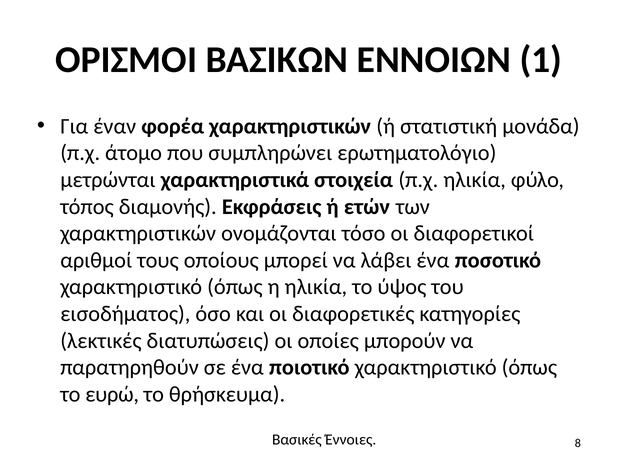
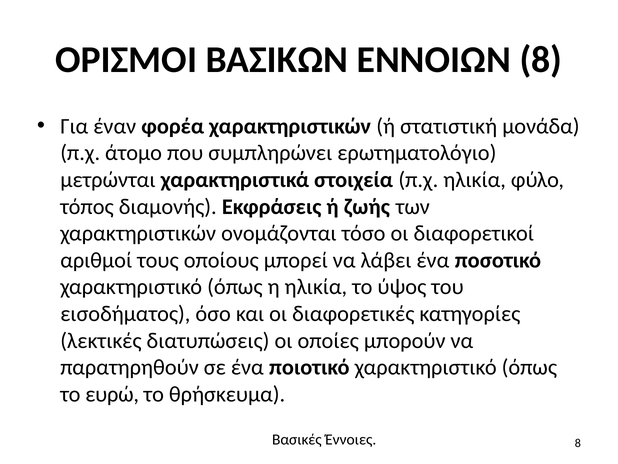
ΕΝΝΟΙΩΝ 1: 1 -> 8 (541, 60)
ετών: ετών -> ζωής (367, 206)
